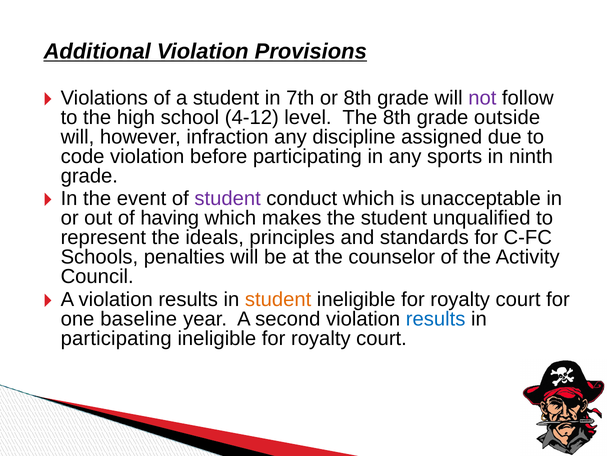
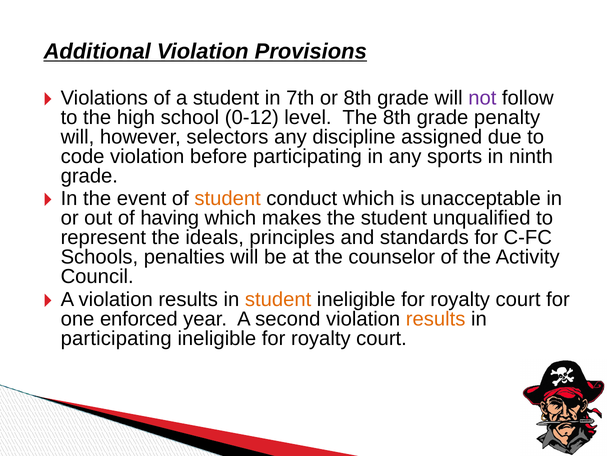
4-12: 4-12 -> 0-12 (252, 117)
outside: outside -> penalty (507, 117)
infraction: infraction -> selectors (227, 137)
student colour: purple -> orange (228, 198)
baseline: baseline -> enforced (139, 318)
results colour: blue -> orange (436, 318)
